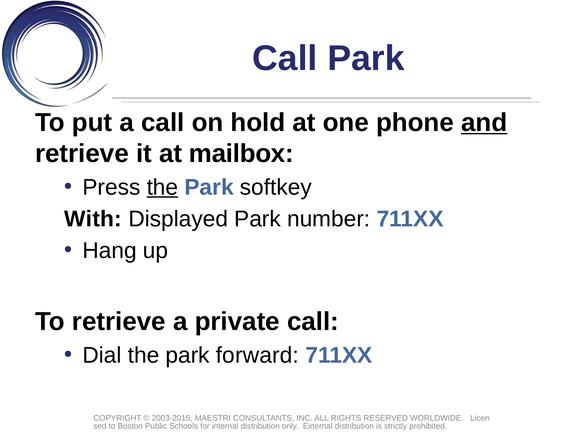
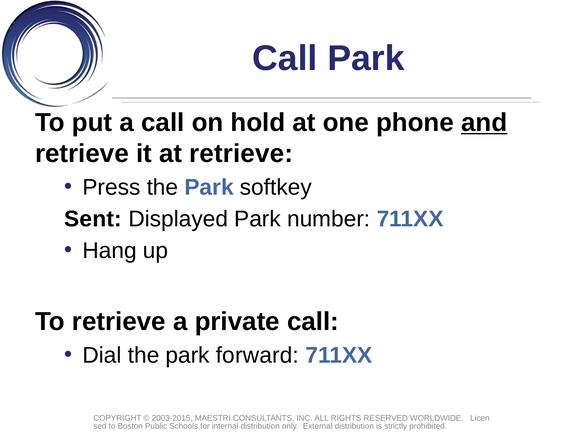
at mailbox: mailbox -> retrieve (241, 154)
the underline: present -> none (162, 187)
With: With -> Sent (93, 219)
